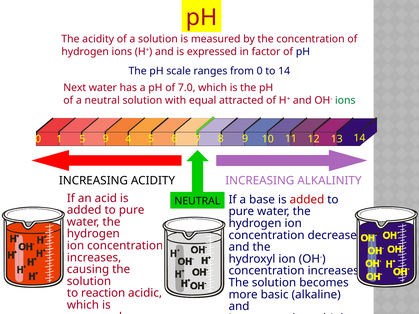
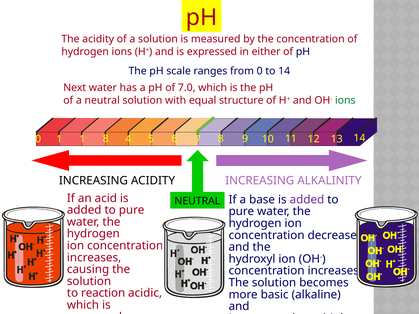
factor: factor -> either (266, 52)
attracted: attracted -> structure (241, 100)
0 5: 5 -> 1 (82, 139)
1 9: 9 -> 8 (106, 139)
added colour: red -> purple (307, 200)
